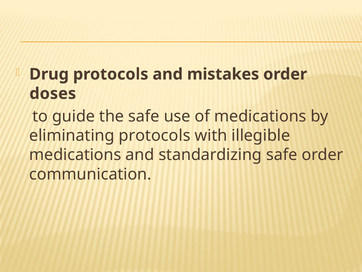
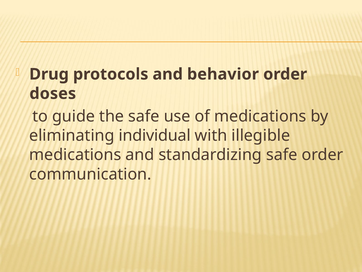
mistakes: mistakes -> behavior (223, 74)
eliminating protocols: protocols -> individual (155, 135)
